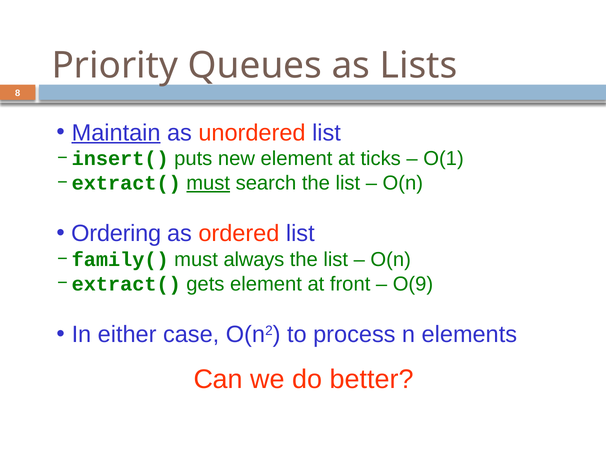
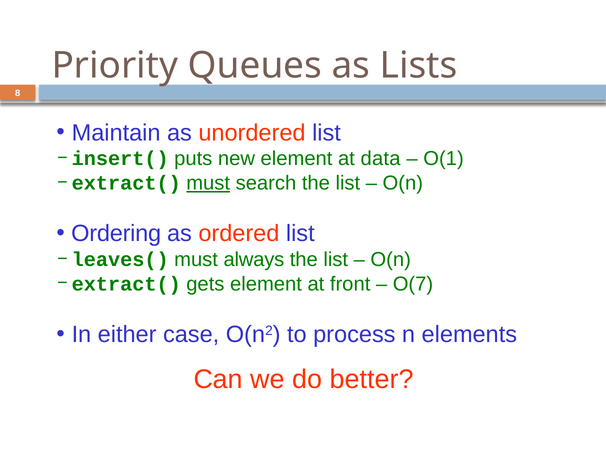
Maintain underline: present -> none (116, 133)
ticks: ticks -> data (381, 159)
family(: family( -> leaves( (120, 260)
O(9: O(9 -> O(7 (413, 284)
